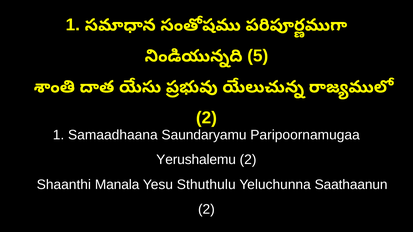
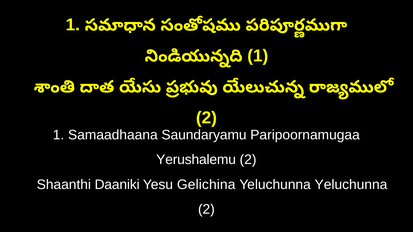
5: 5 -> 1 (258, 56)
Manala: Manala -> Daaniki (117, 185)
Sthuthulu: Sthuthulu -> Gelichina (206, 185)
Yeluchunna Saathaanun: Saathaanun -> Yeluchunna (351, 185)
